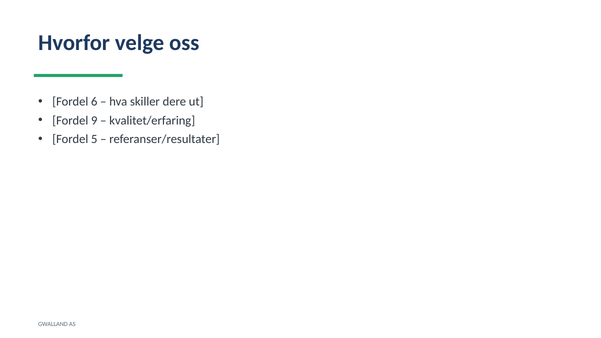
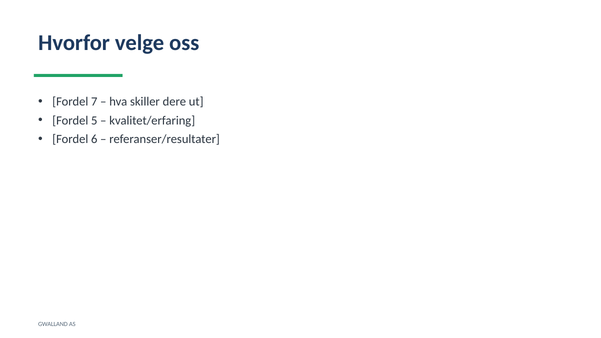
6: 6 -> 7 (94, 102)
9: 9 -> 5 (94, 121)
5: 5 -> 6 (94, 139)
